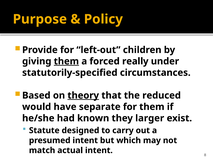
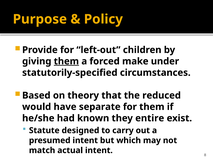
really: really -> make (135, 61)
theory underline: present -> none (83, 95)
larger: larger -> entire (150, 118)
